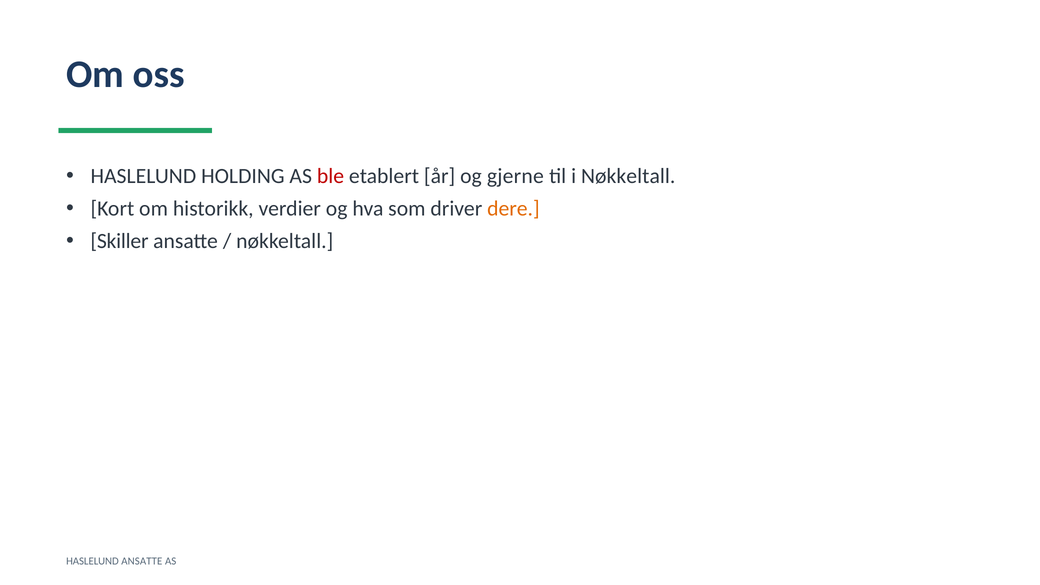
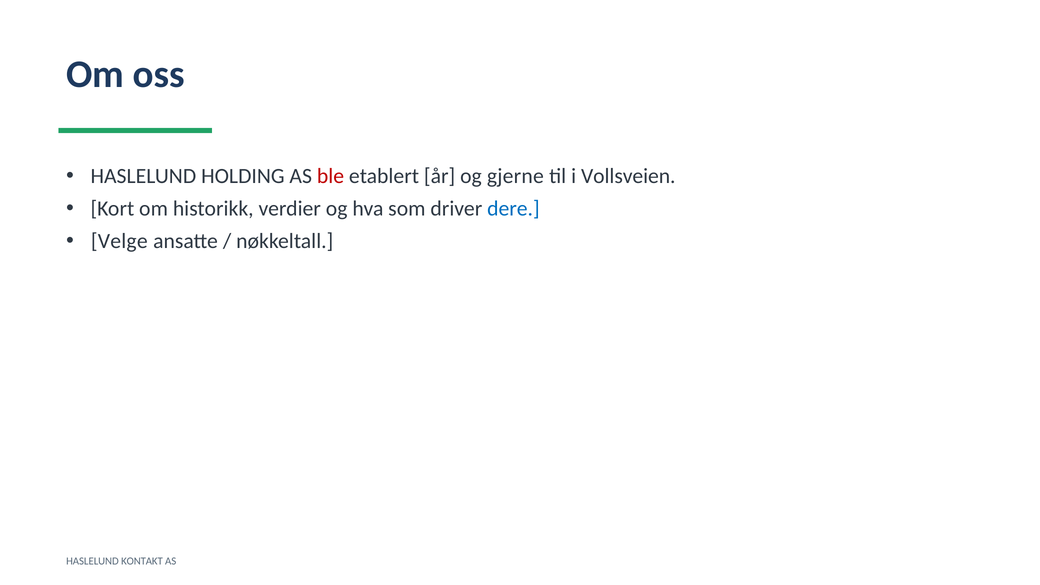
i Nøkkeltall: Nøkkeltall -> Vollsveien (628, 176)
dere colour: orange -> blue (513, 209)
Skiller: Skiller -> Velge (119, 241)
HASLELUND ANSATTE: ANSATTE -> KONTAKT (142, 561)
